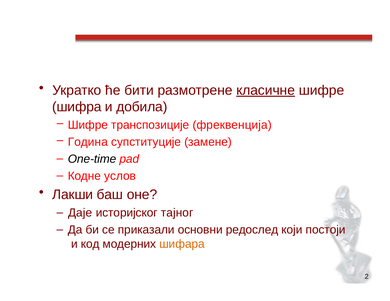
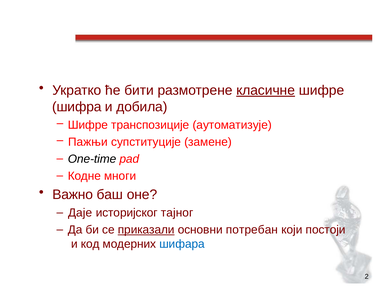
фреквенција: фреквенција -> аутоматизује (232, 125)
Година: Година -> Пажњи (88, 142)
услов: услов -> многи (120, 176)
Лакши: Лакши -> Важно (73, 195)
приказали underline: none -> present (146, 230)
редослед: редослед -> потребан (252, 230)
шифара colour: orange -> blue (182, 244)
